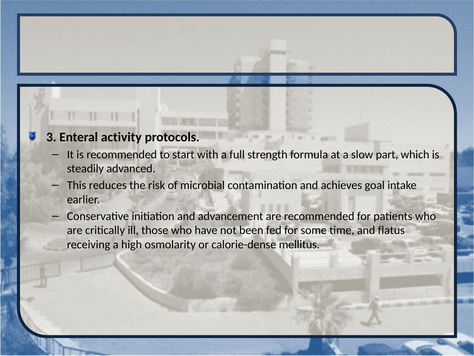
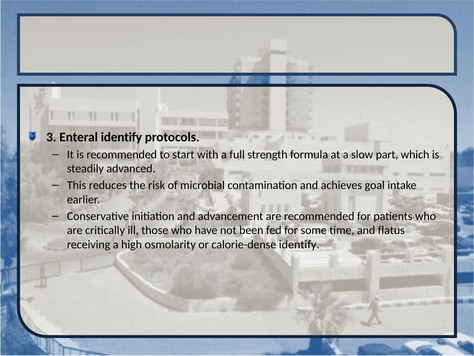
Enteral activity: activity -> identify (121, 137)
calorie-dense mellitus: mellitus -> identify (299, 244)
